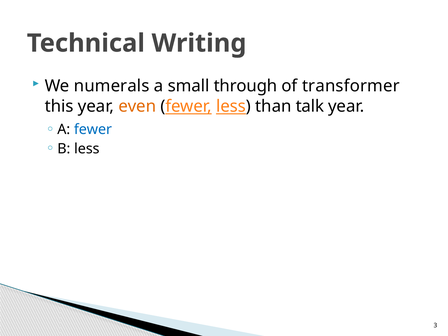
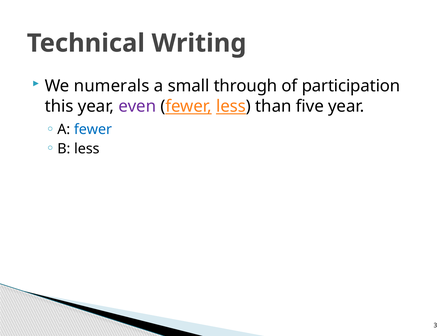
transformer: transformer -> participation (351, 86)
even colour: orange -> purple (137, 106)
talk: talk -> five (310, 106)
